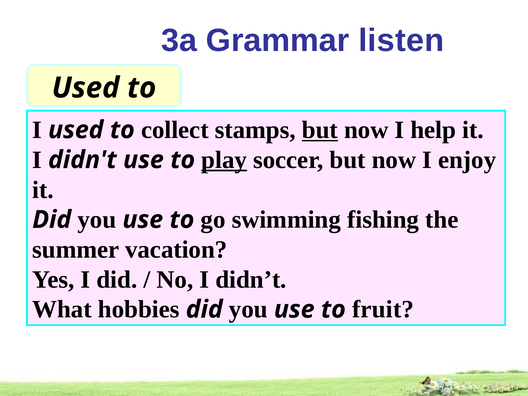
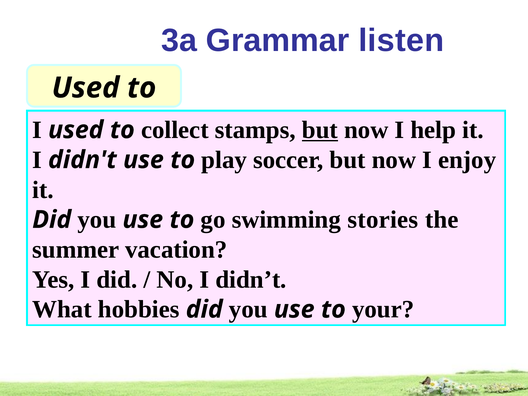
play underline: present -> none (224, 160)
fishing: fishing -> stories (383, 220)
fruit: fruit -> your (383, 309)
